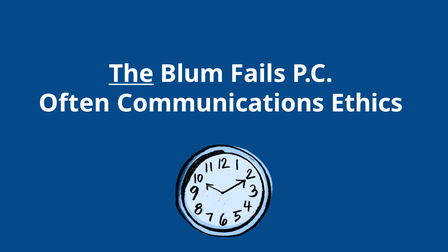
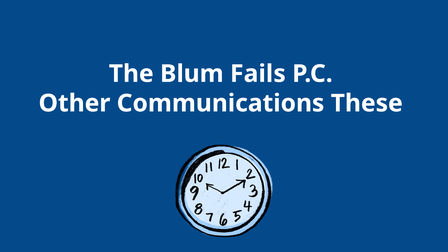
The underline: present -> none (131, 74)
Often: Often -> Other (74, 103)
Ethics: Ethics -> These (367, 103)
